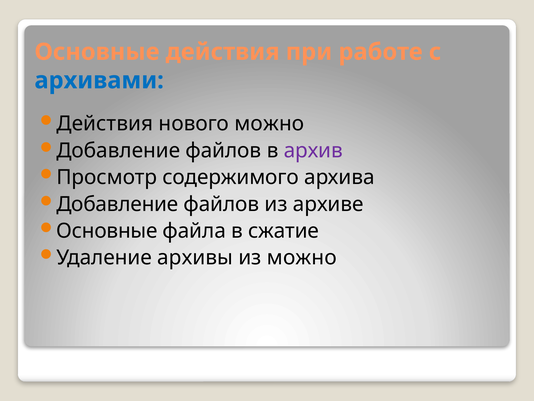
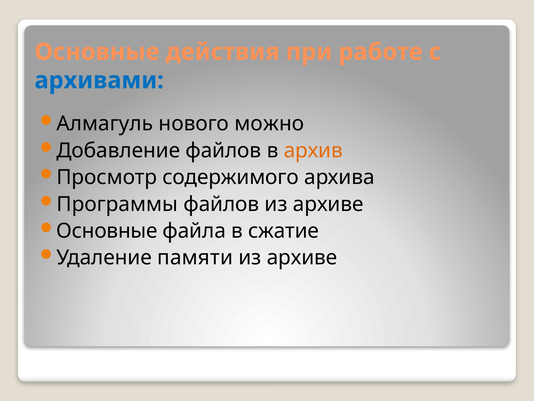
Действия: Действия -> Алмагуль (105, 124)
архив colour: purple -> orange (313, 150)
Добавление: Добавление -> Программы (117, 204)
архивы: архивы -> памяти (195, 257)
можно: можно -> архиве (302, 257)
